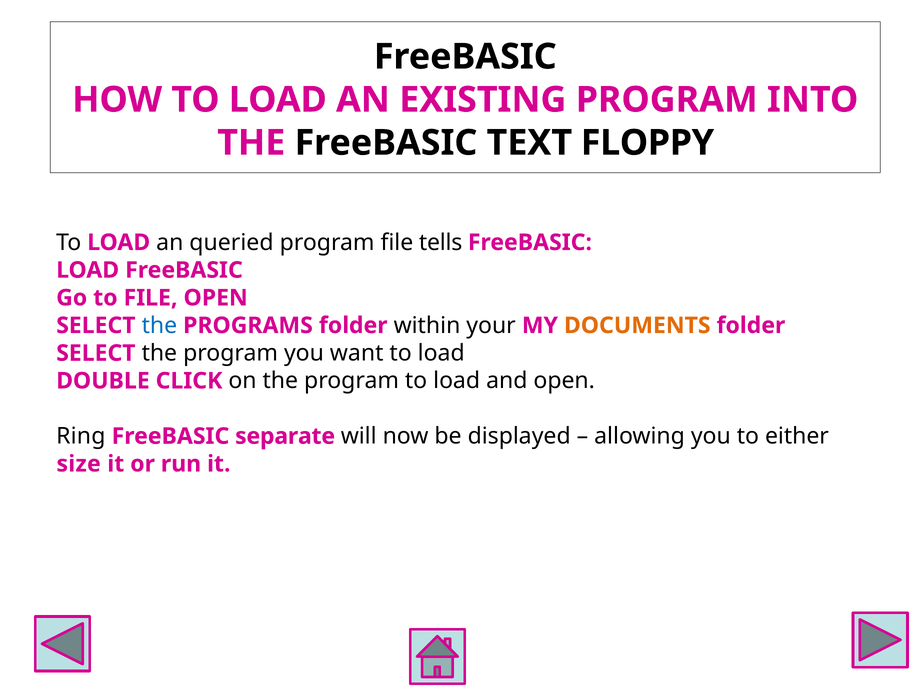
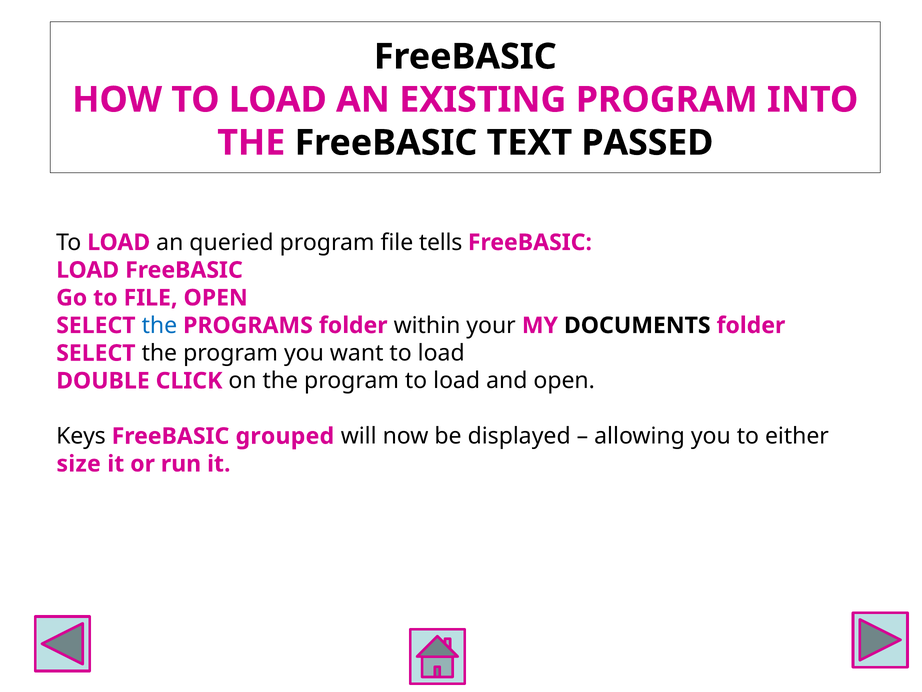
FLOPPY: FLOPPY -> PASSED (647, 143)
DOCUMENTS colour: orange -> black (637, 325)
Ring: Ring -> Keys (81, 436)
separate: separate -> grouped (285, 436)
